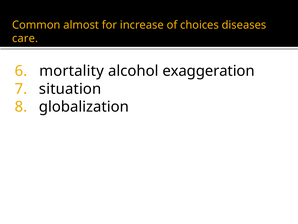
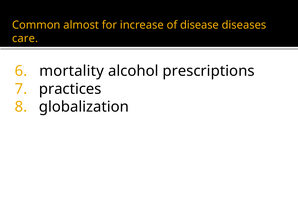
choices: choices -> disease (200, 25)
exaggeration: exaggeration -> prescriptions (208, 71)
situation: situation -> practices (70, 89)
